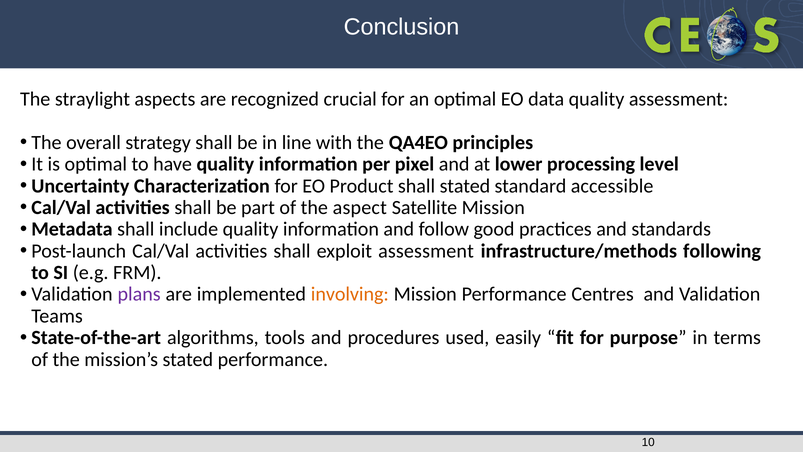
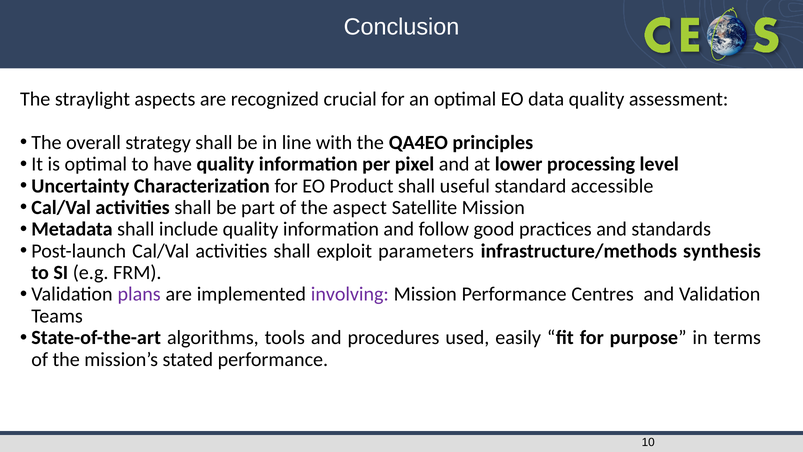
shall stated: stated -> useful (465, 186)
exploit assessment: assessment -> parameters (426, 251)
following: following -> synthesis (722, 251)
involving colour: orange -> purple (350, 294)
